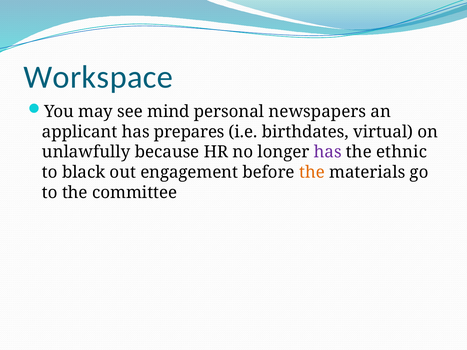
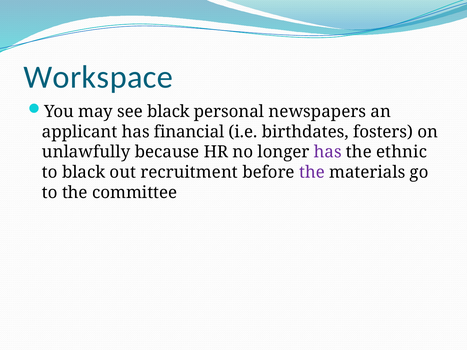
see mind: mind -> black (168, 112)
prepares: prepares -> financial (189, 132)
virtual: virtual -> fosters (383, 132)
engagement: engagement -> recruitment (189, 172)
the colour: orange -> purple (312, 172)
